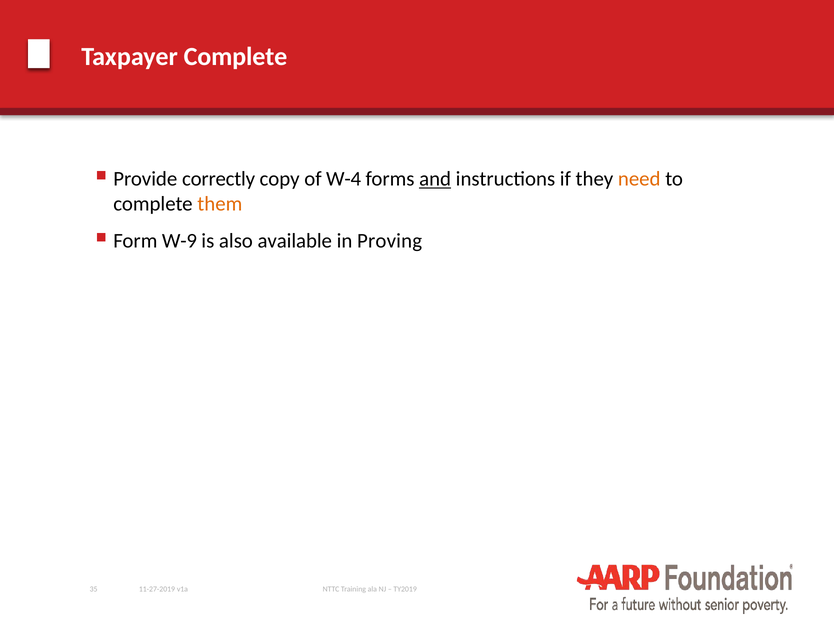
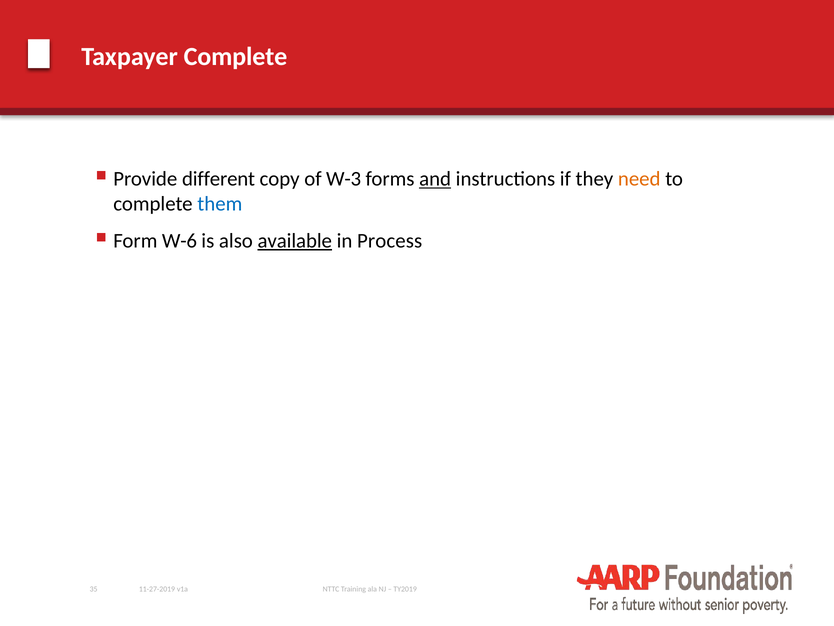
correctly: correctly -> different (219, 179)
W-4: W-4 -> W-3 (344, 179)
them colour: orange -> blue (220, 204)
W-9: W-9 -> W-6 (179, 241)
available underline: none -> present (295, 241)
Proving: Proving -> Process (390, 241)
